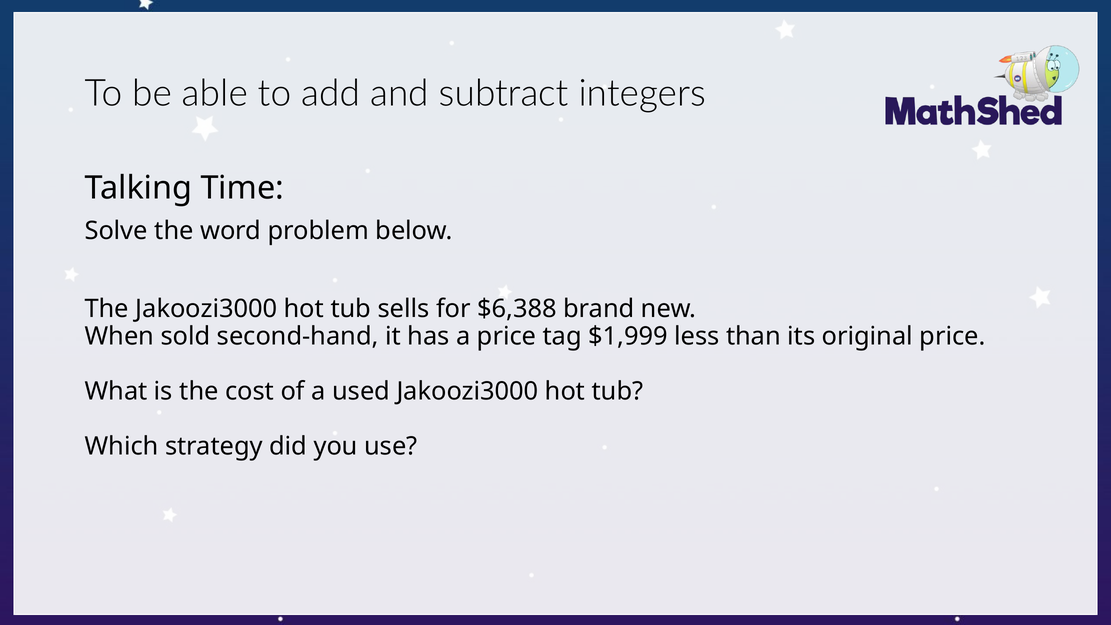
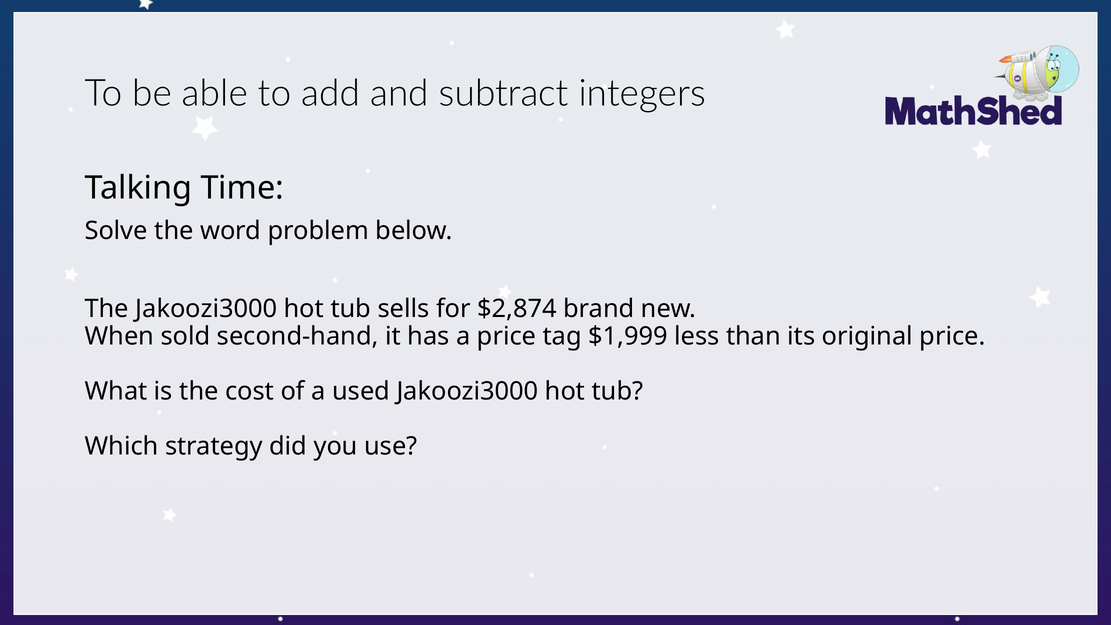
$6,388: $6,388 -> $2,874 (517, 309)
